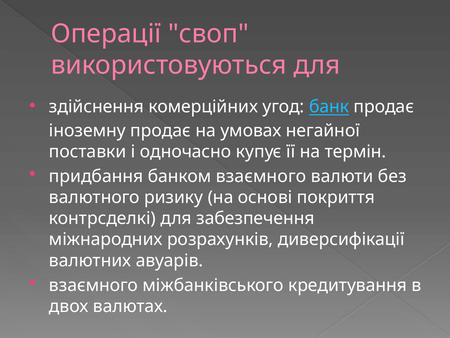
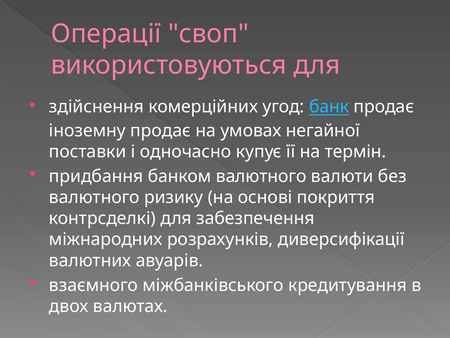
банком взаємного: взаємного -> валютного (261, 176)
